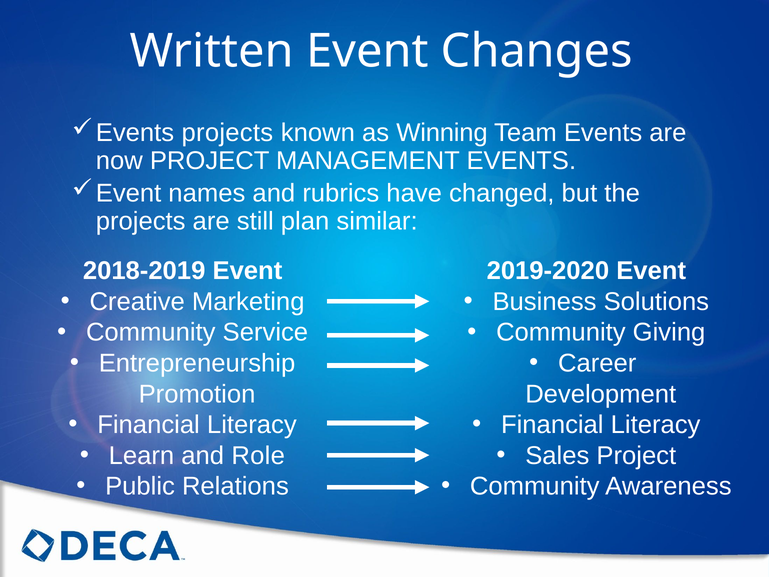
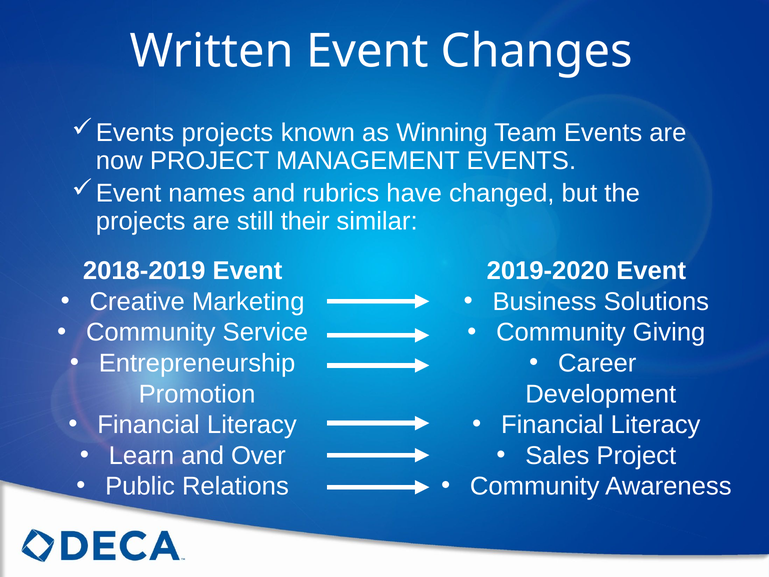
plan: plan -> their (305, 221)
Role: Role -> Over (258, 455)
